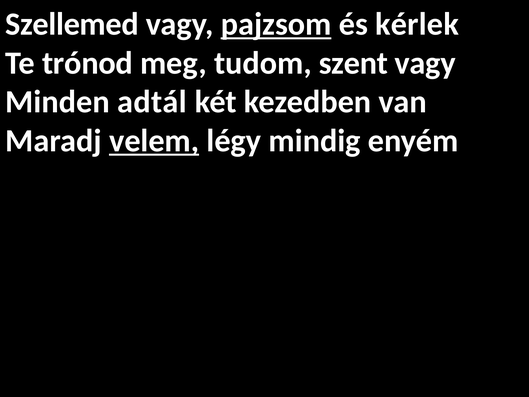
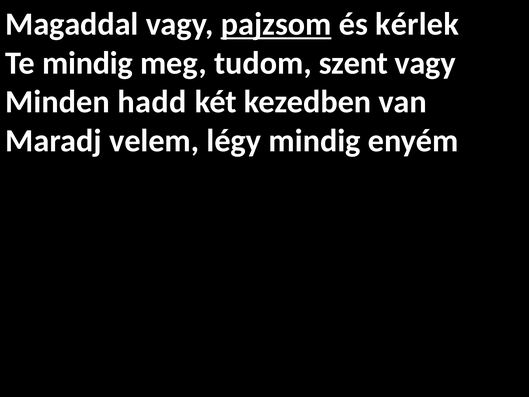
Szellemed: Szellemed -> Magaddal (72, 24)
Te trónod: trónod -> mindig (87, 63)
adtál: adtál -> hadd (152, 102)
velem underline: present -> none (154, 141)
